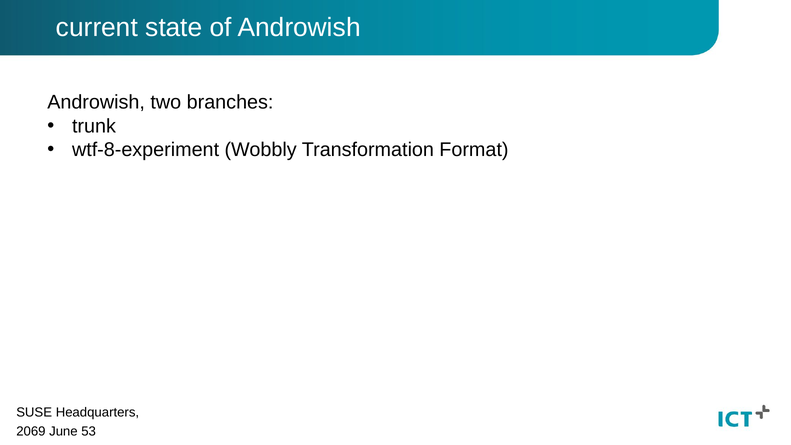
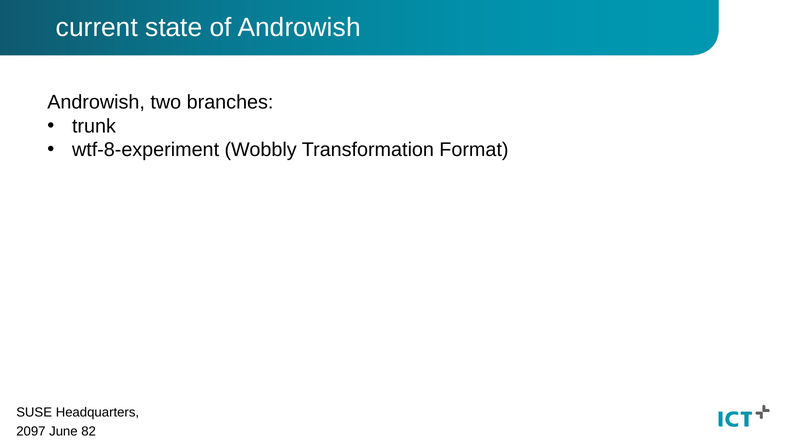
2069: 2069 -> 2097 (31, 431)
53: 53 -> 82 (89, 431)
